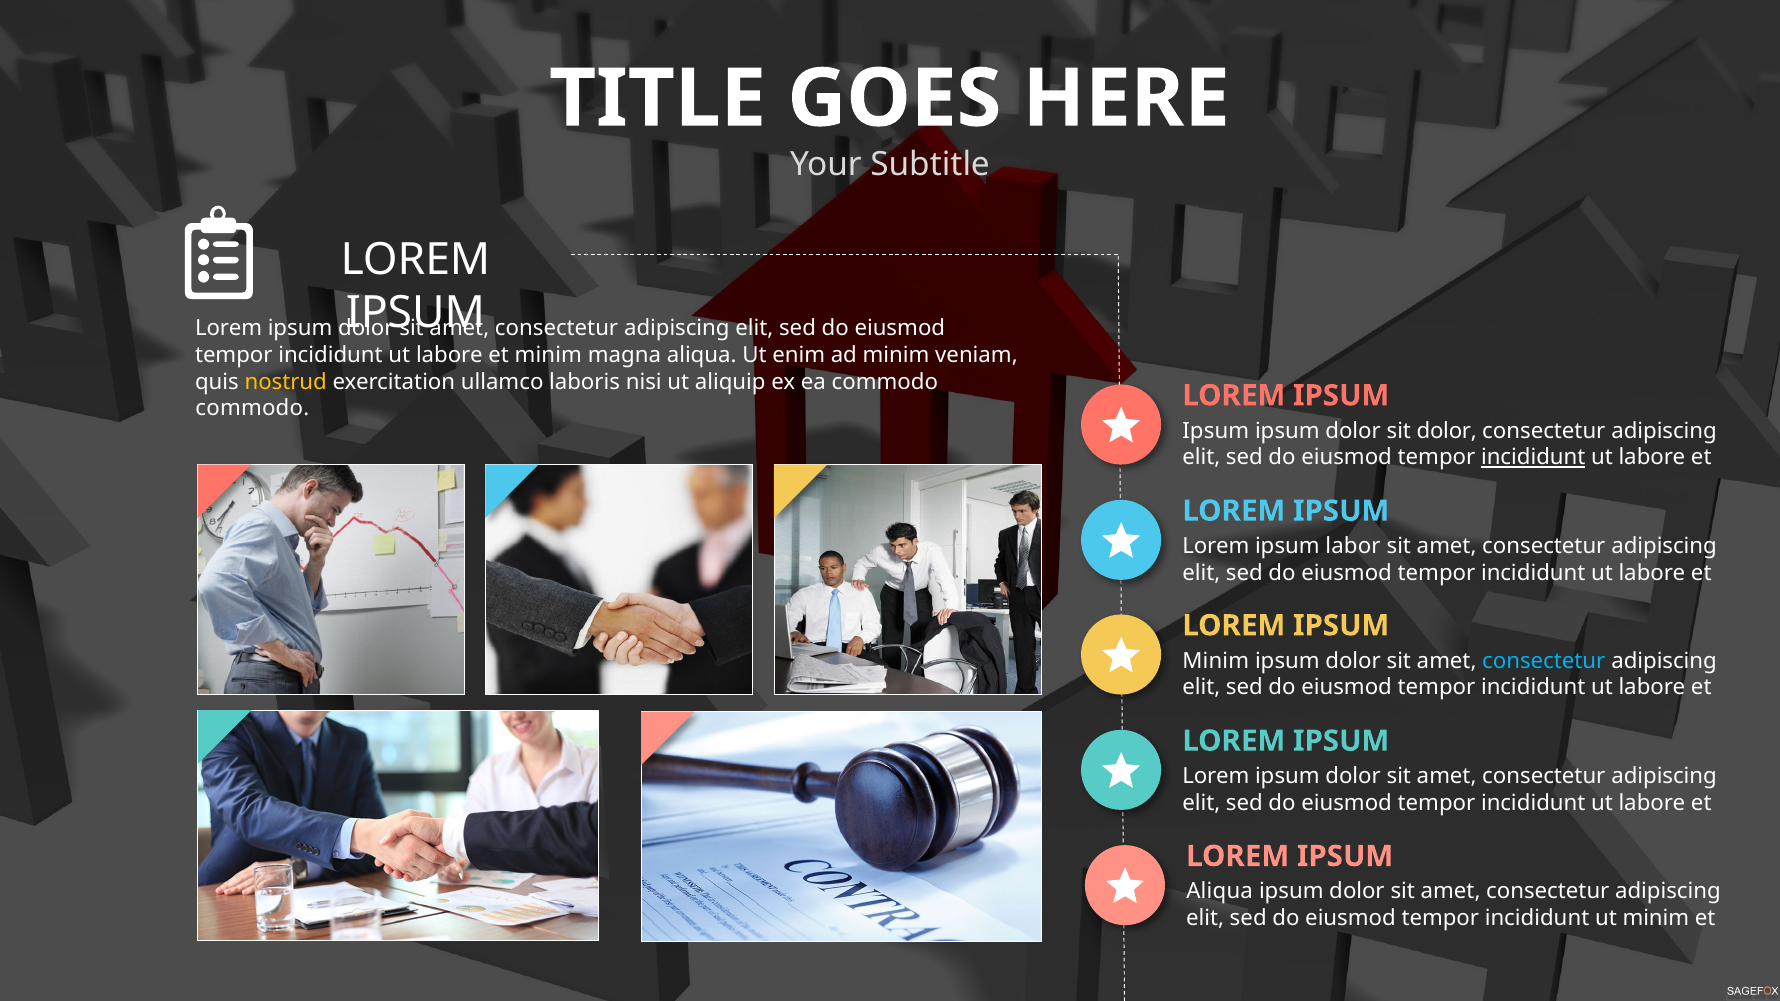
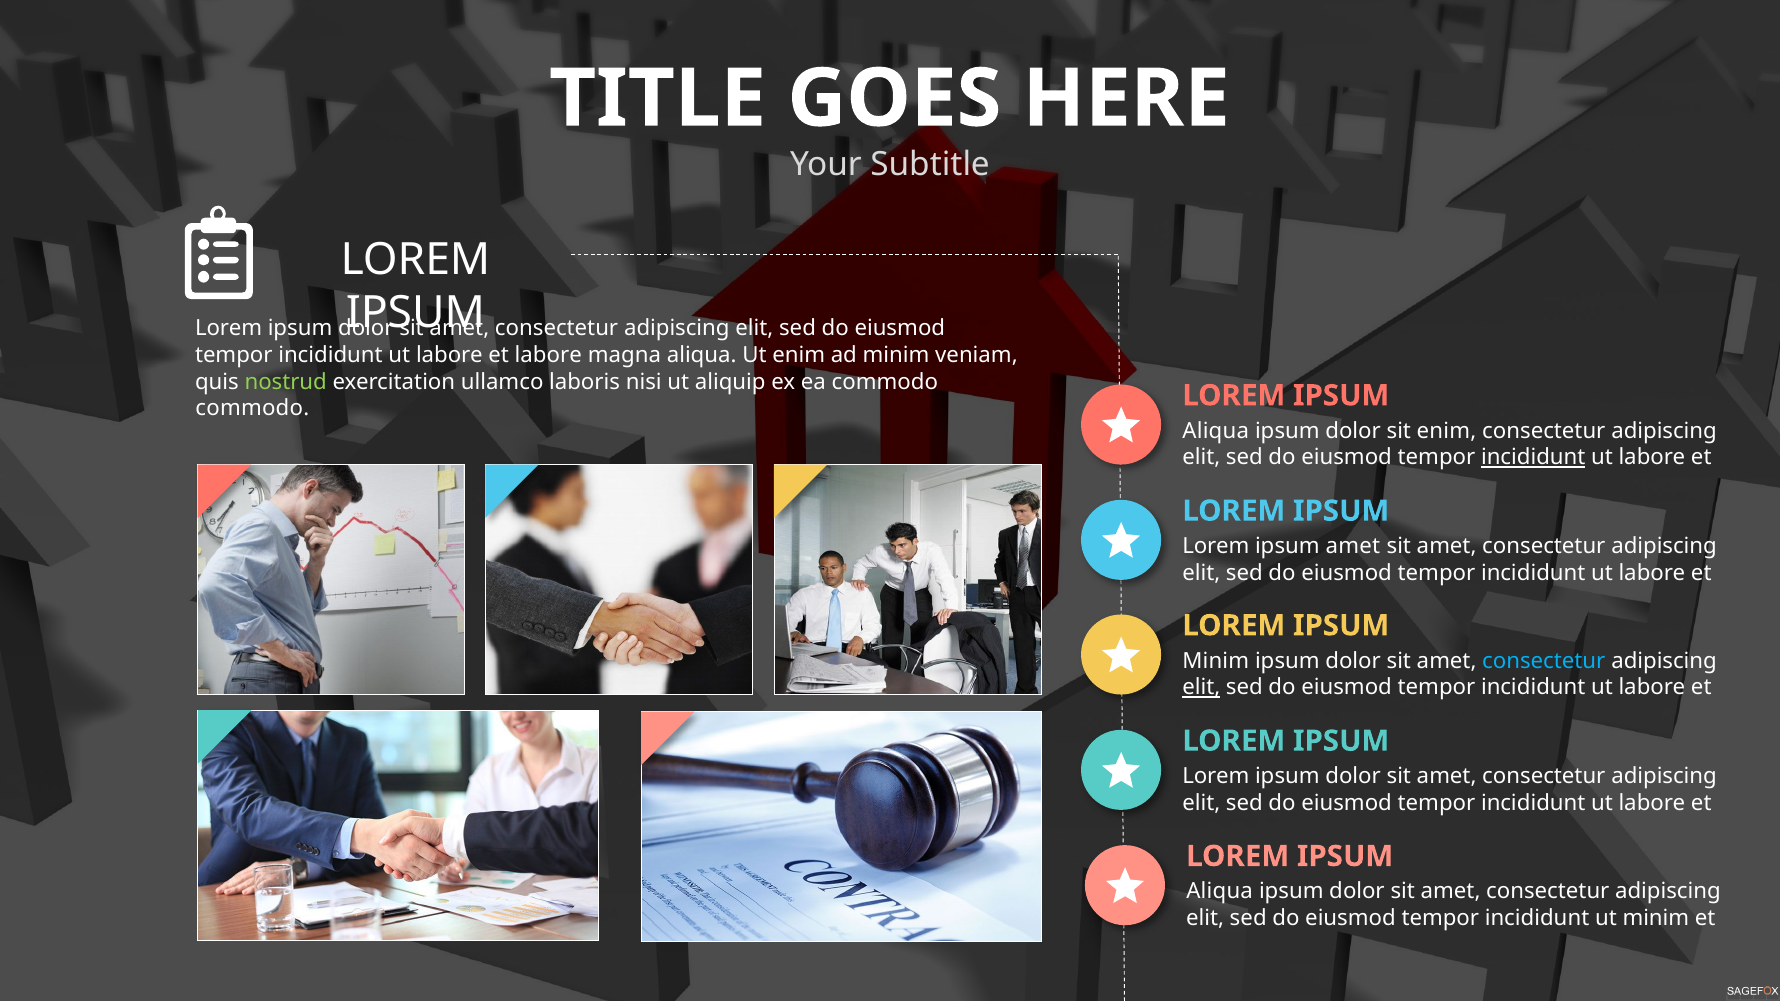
et minim: minim -> labore (548, 355)
nostrud colour: yellow -> light green (286, 382)
Ipsum: Ipsum -> Aliqua (1216, 431)
sit dolor: dolor -> enim (1447, 431)
ipsum labor: labor -> amet (1353, 546)
elit underline: none -> present (1201, 688)
